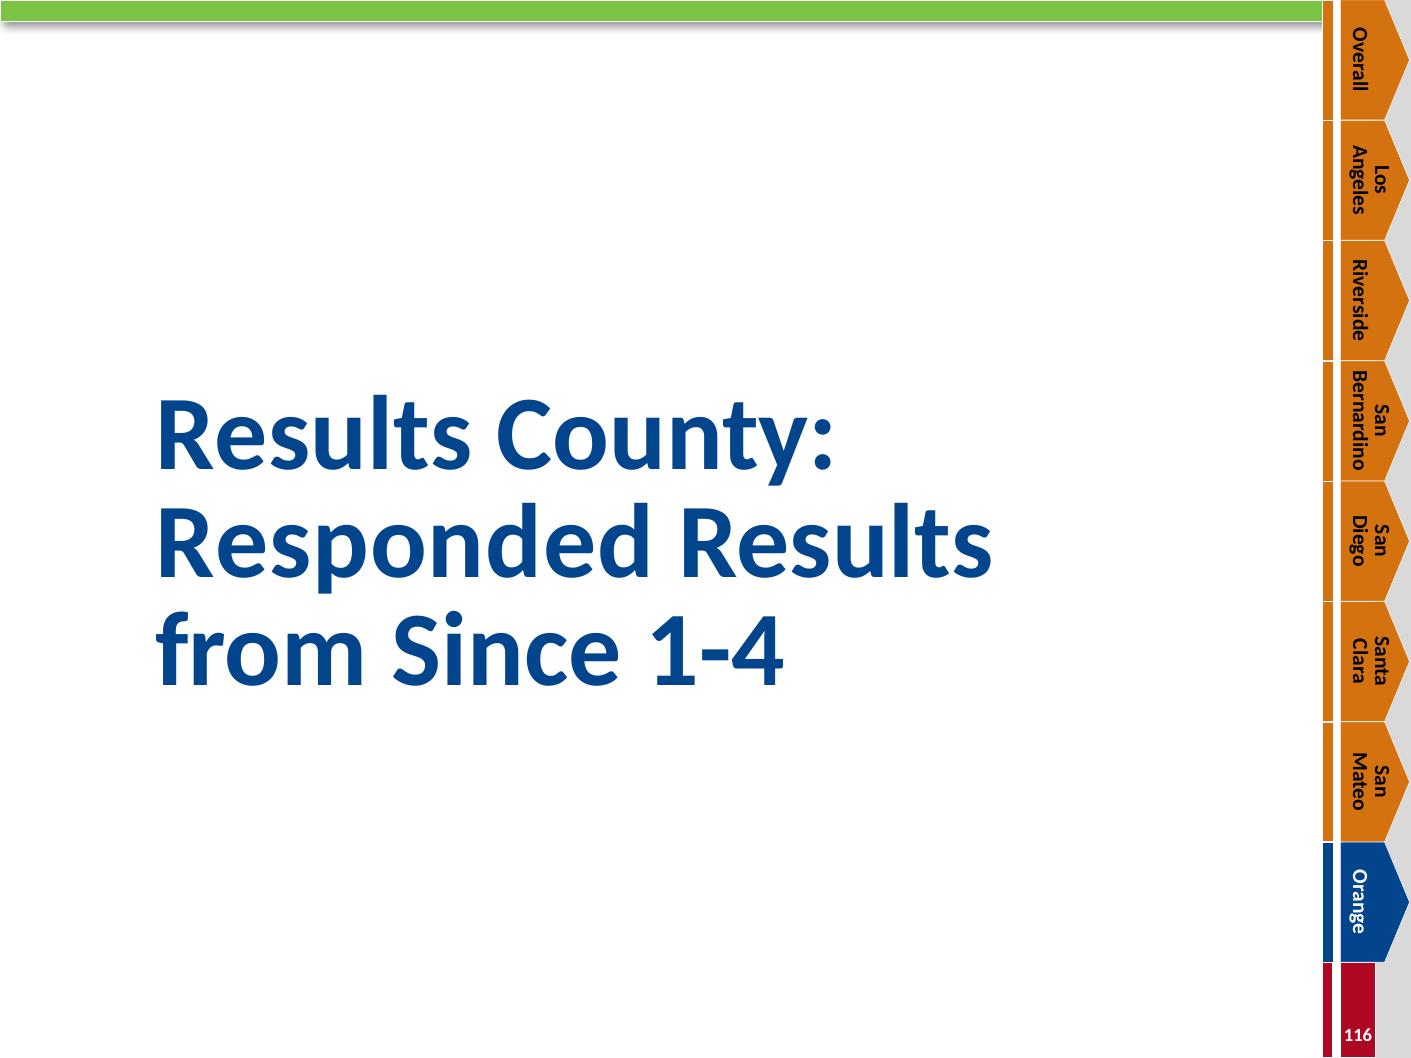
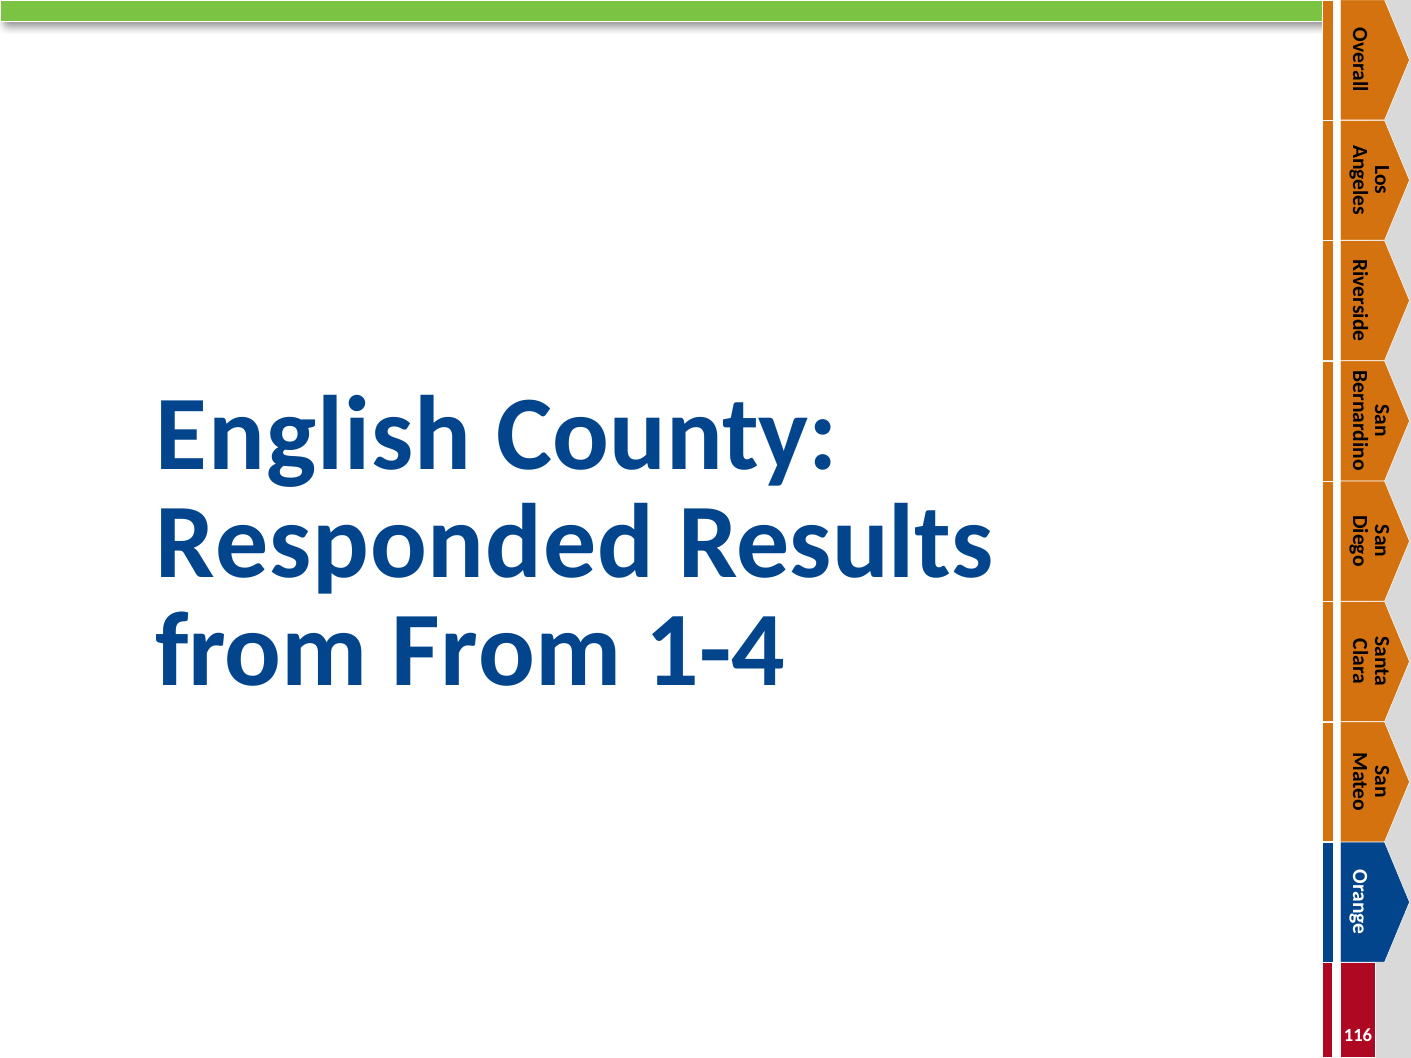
Results: Results -> English (314, 435)
from Since: Since -> From (507, 651)
